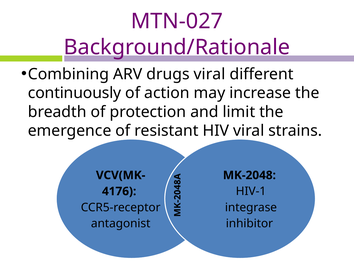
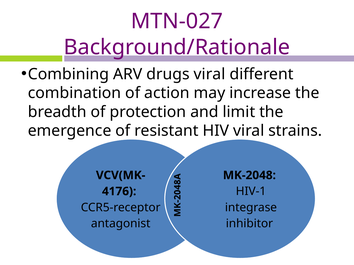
continuously: continuously -> combination (74, 93)
